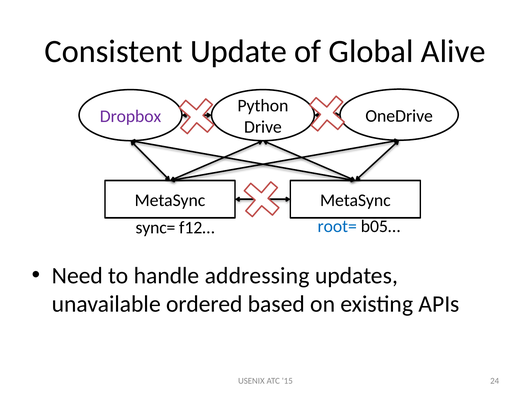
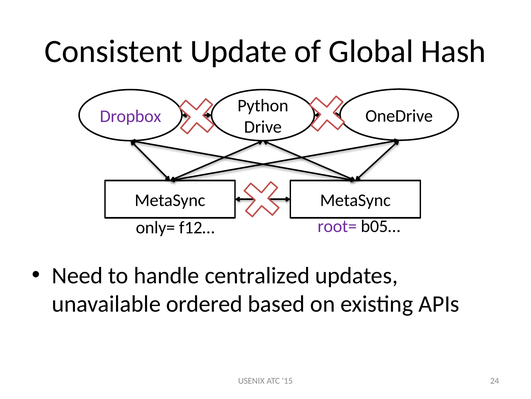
Alive: Alive -> Hash (453, 51)
sync=: sync= -> only= (155, 227)
root= colour: blue -> purple (337, 226)
addressing: addressing -> centralized (257, 275)
